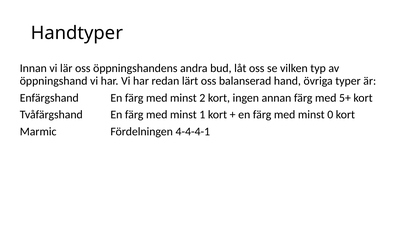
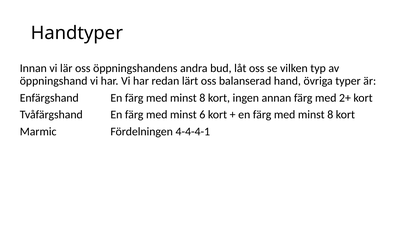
2: 2 -> 8 (202, 98)
5+: 5+ -> 2+ (345, 98)
1: 1 -> 6 (202, 115)
0: 0 -> 8 (330, 115)
